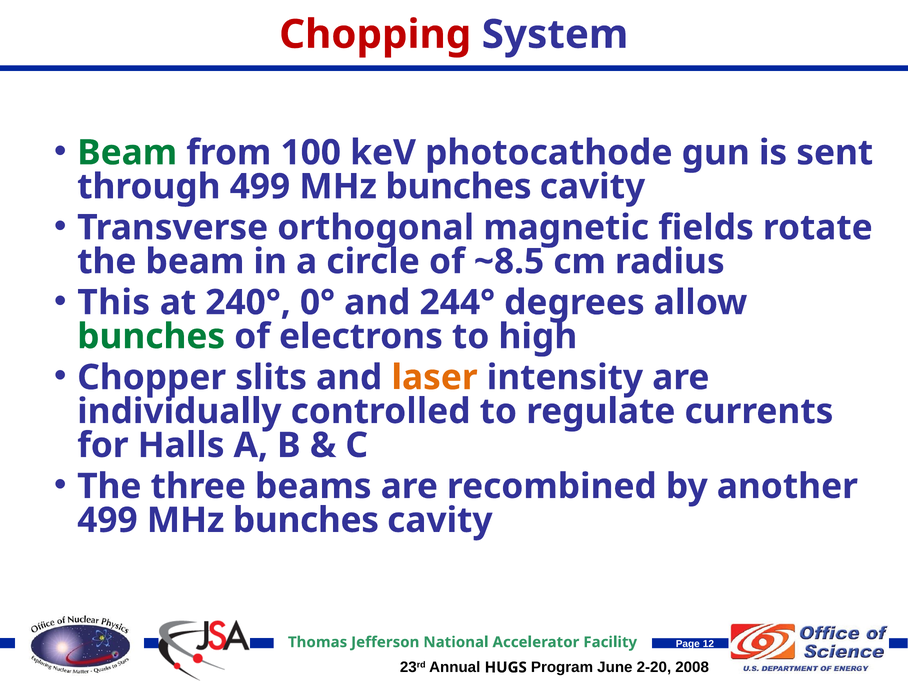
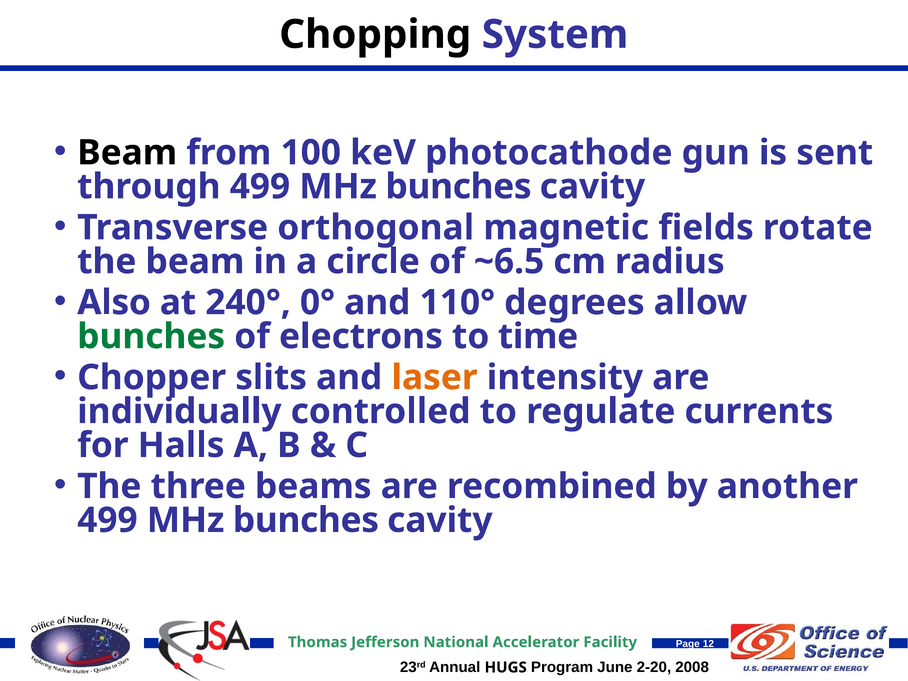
Chopping colour: red -> black (375, 35)
Beam colour: green -> black (127, 153)
~8.5: ~8.5 -> ~6.5 (509, 262)
This: This -> Also (114, 303)
244°: 244° -> 110° (457, 303)
high: high -> time (538, 336)
